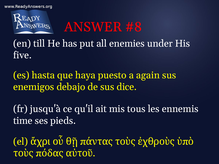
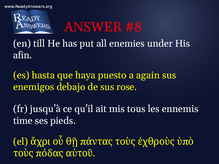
five: five -> afin (22, 55)
dice: dice -> rose (127, 87)
